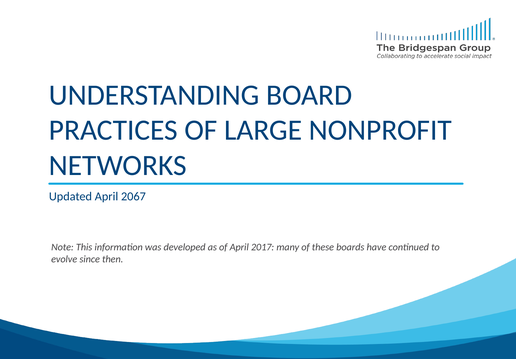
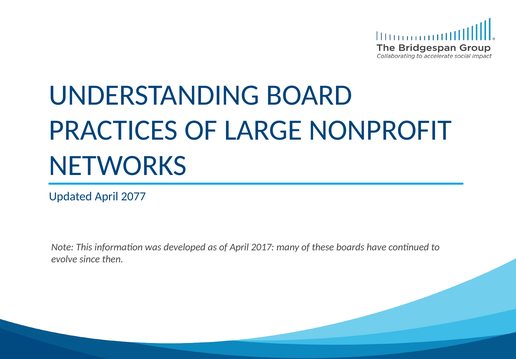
2067: 2067 -> 2077 (133, 197)
